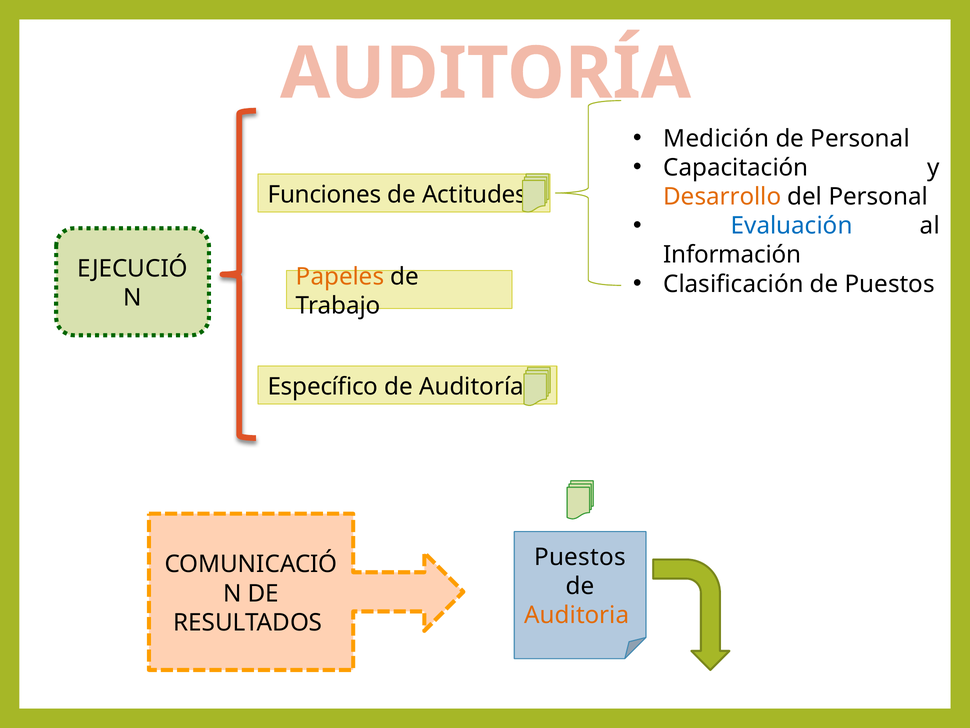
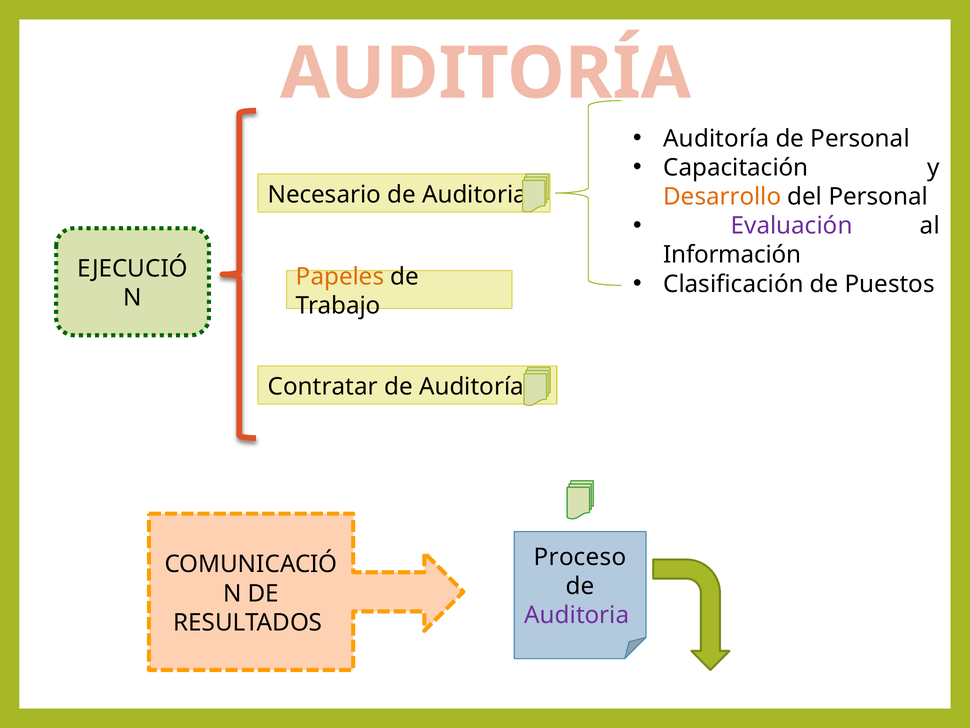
Medición: Medición -> Auditoría (716, 138)
Funciones: Funciones -> Necesario (324, 195)
Actitudes: Actitudes -> Auditoria (475, 195)
Evaluación colour: blue -> purple (792, 226)
Específico: Específico -> Contratar (323, 386)
Puestos: Puestos -> Proceso (580, 557)
Auditoria colour: orange -> purple (577, 615)
